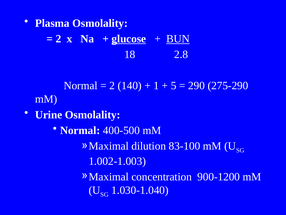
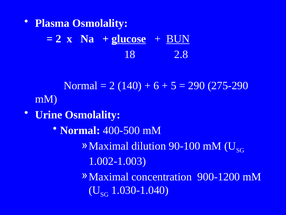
1: 1 -> 6 (156, 86)
83-100: 83-100 -> 90-100 (184, 146)
